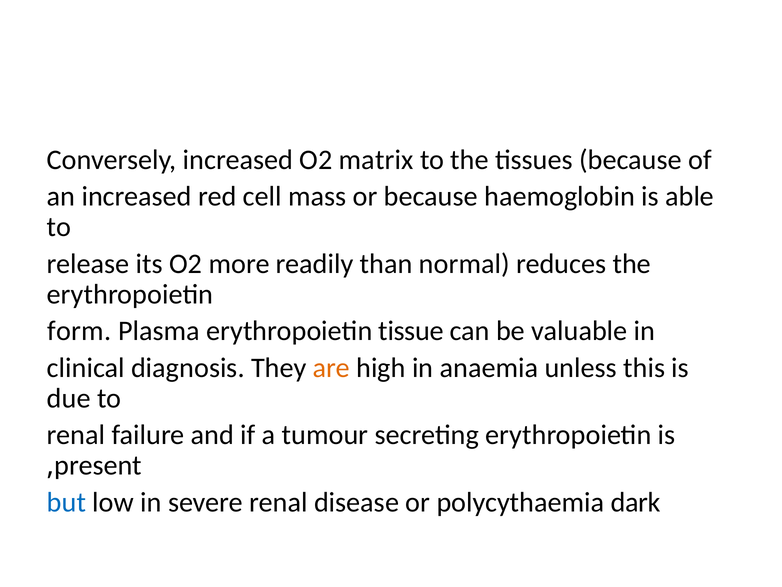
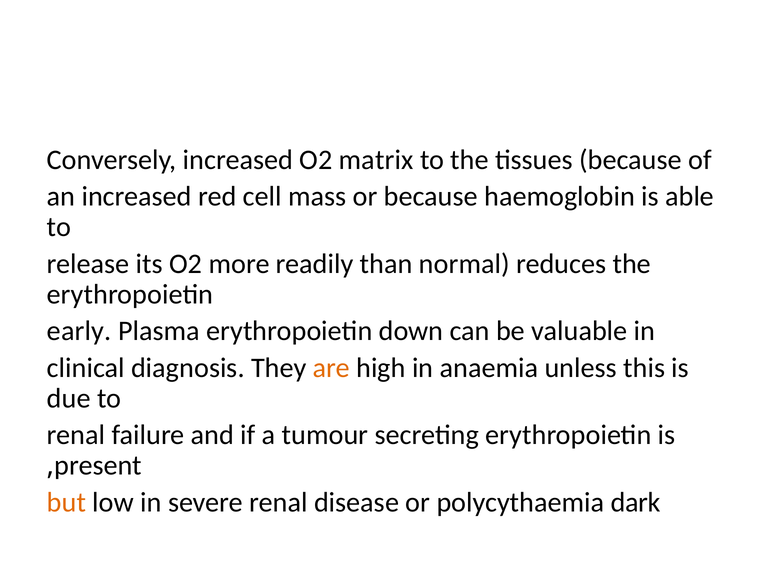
form: form -> early (79, 331)
tissue: tissue -> down (411, 331)
but colour: blue -> orange (66, 502)
